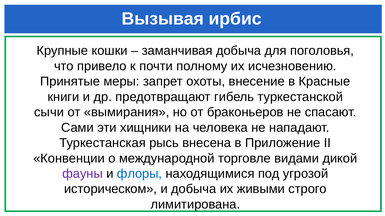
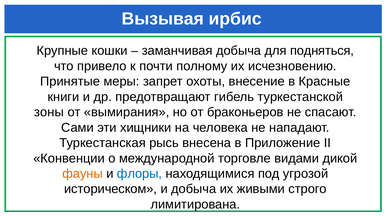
поголовья: поголовья -> подняться (322, 51)
сычи: сычи -> зоны (49, 112)
фауны colour: purple -> orange (83, 174)
